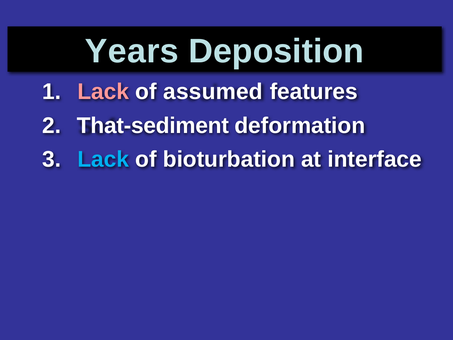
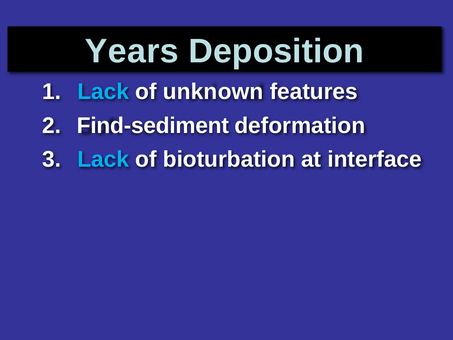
Lack colour: pink -> light blue (103, 92)
assumed: assumed -> unknown (213, 92)
That-sediment: That-sediment -> Find-sediment (153, 125)
